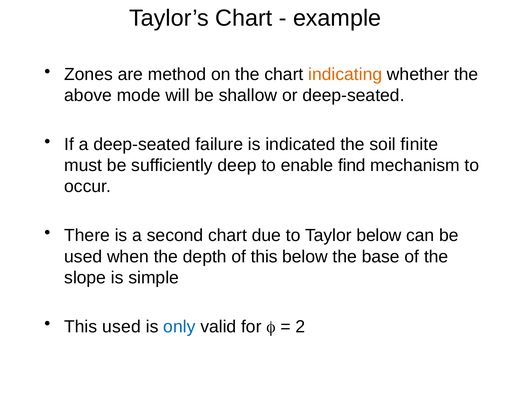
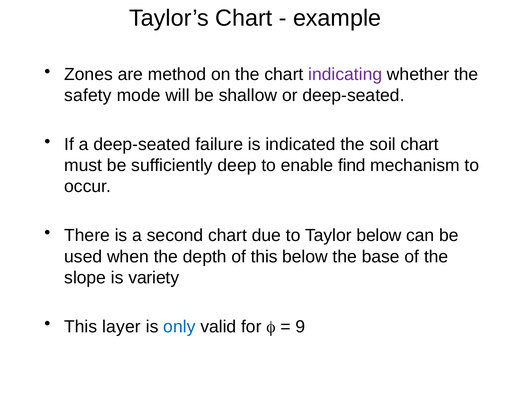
indicating colour: orange -> purple (345, 74)
above: above -> safety (88, 95)
soil finite: finite -> chart (420, 144)
simple: simple -> variety (154, 277)
This used: used -> layer (121, 326)
2: 2 -> 9 (300, 326)
